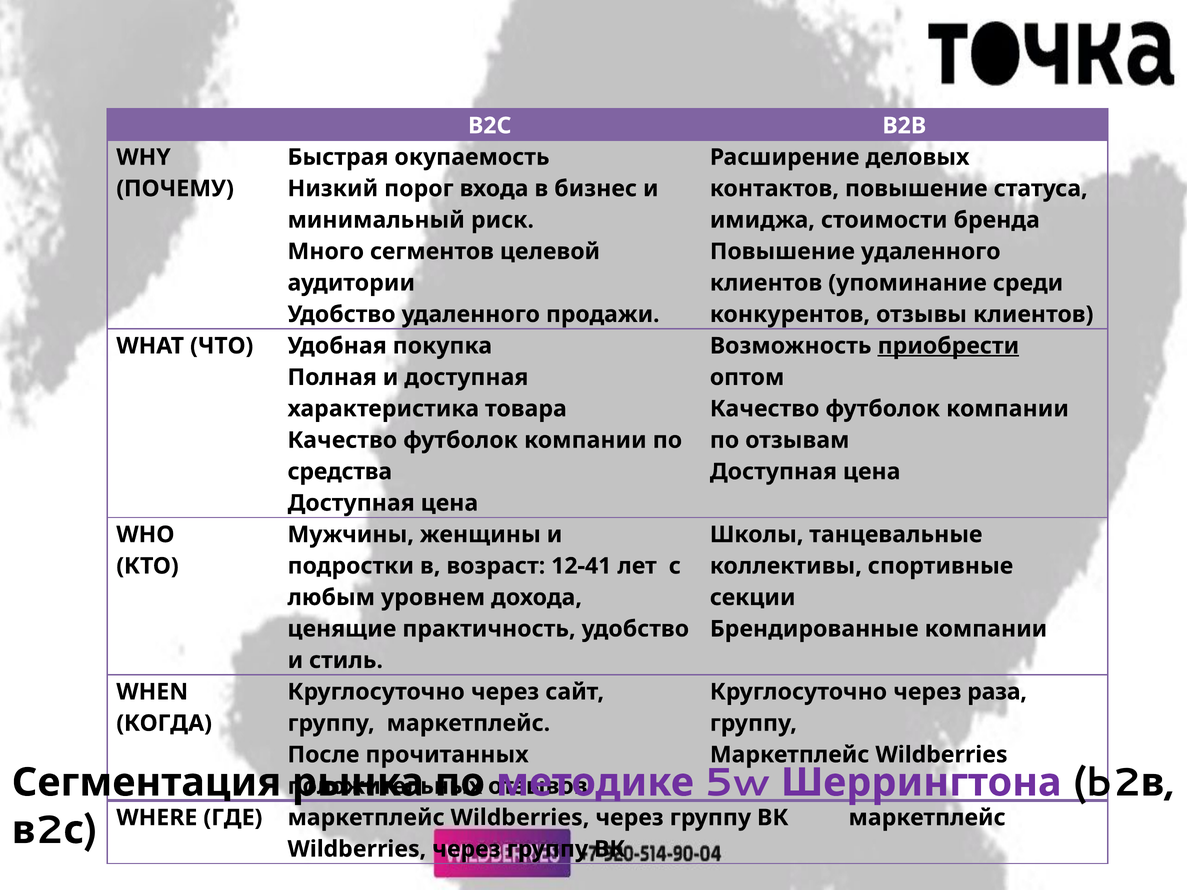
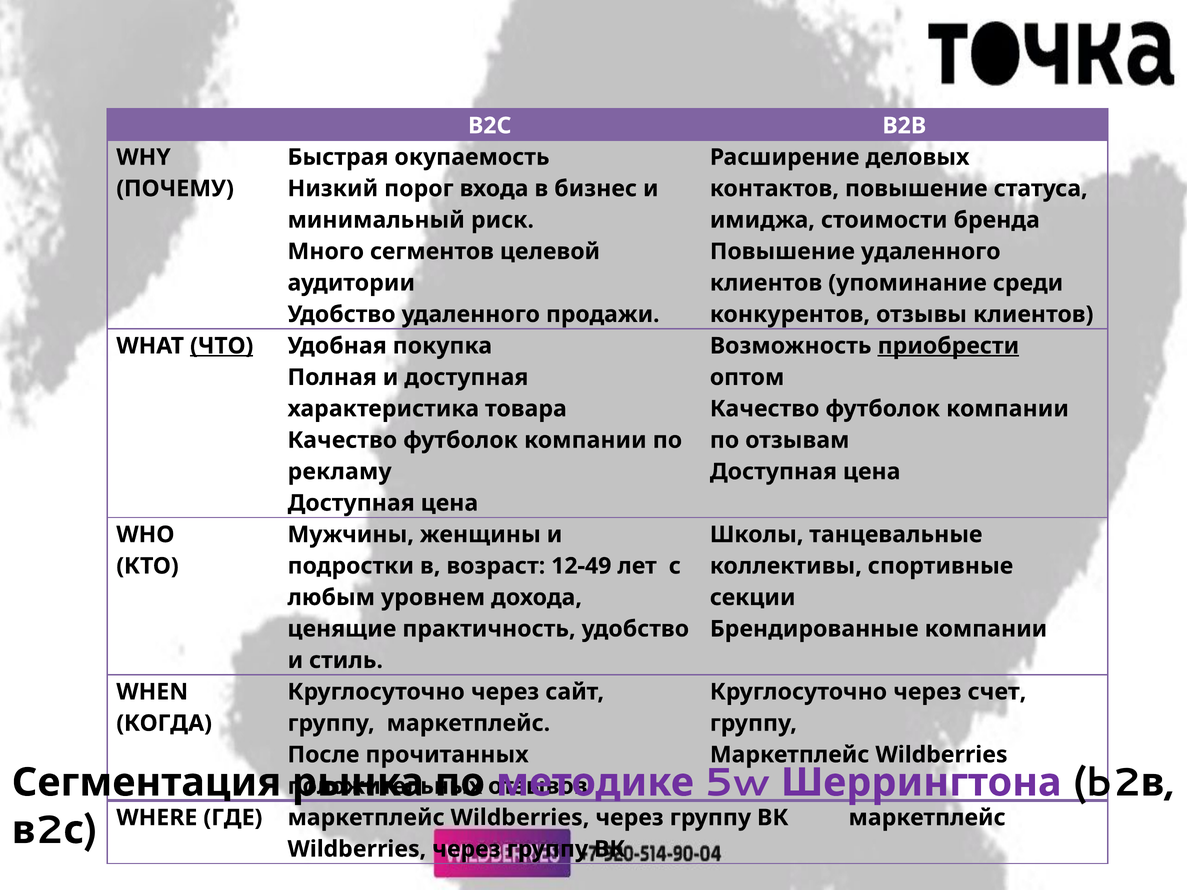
ЧТО underline: none -> present (222, 346)
средства: средства -> рекламу (340, 472)
12-41: 12-41 -> 12-49 (581, 566)
раза: раза -> счет (997, 692)
